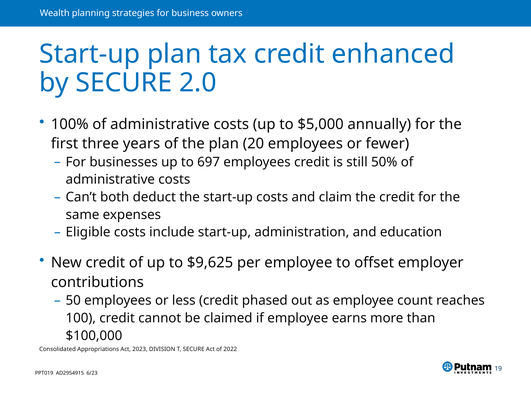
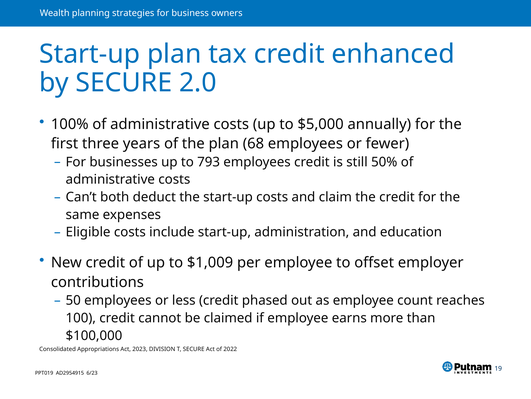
20: 20 -> 68 (253, 143)
697: 697 -> 793 (209, 162)
$9,625: $9,625 -> $1,009 (210, 262)
